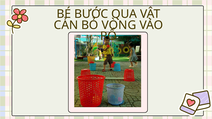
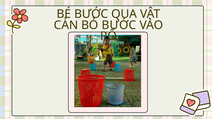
BỎ VÒNG: VÒNG -> BƯỚC (119, 25)
